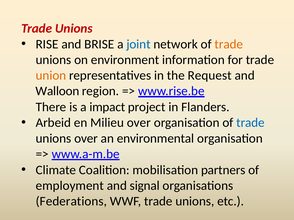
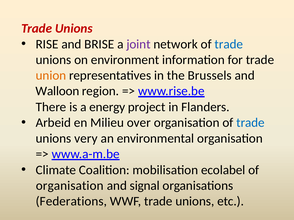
joint colour: blue -> purple (138, 44)
trade colour: orange -> blue (229, 44)
Request: Request -> Brussels (210, 76)
impact: impact -> energy (107, 107)
unions over: over -> very (86, 139)
partners: partners -> ecolabel (223, 170)
employment: employment -> organisation (70, 186)
